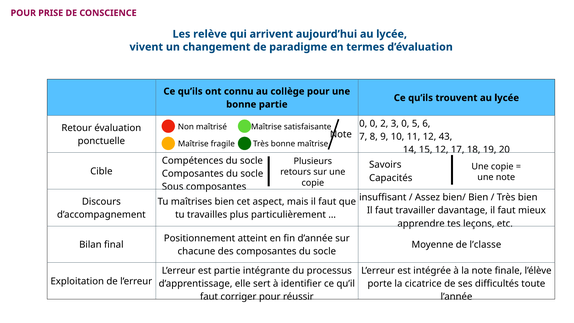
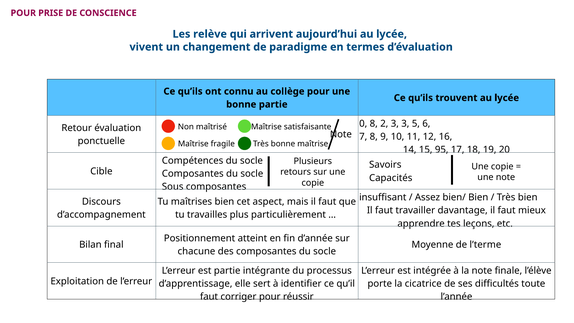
0 0: 0 -> 8 (374, 124)
3 0: 0 -> 3 (405, 124)
43: 43 -> 16 (446, 137)
15 12: 12 -> 95 (442, 150)
l’classe: l’classe -> l’terme (485, 245)
